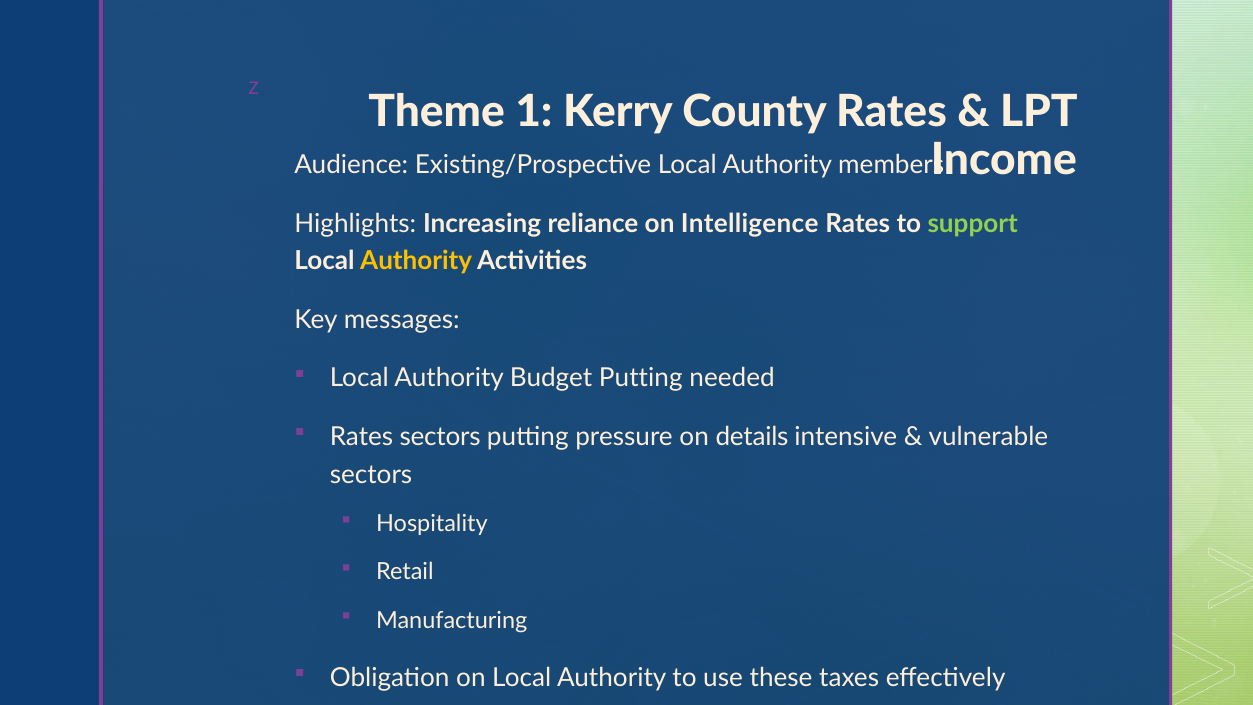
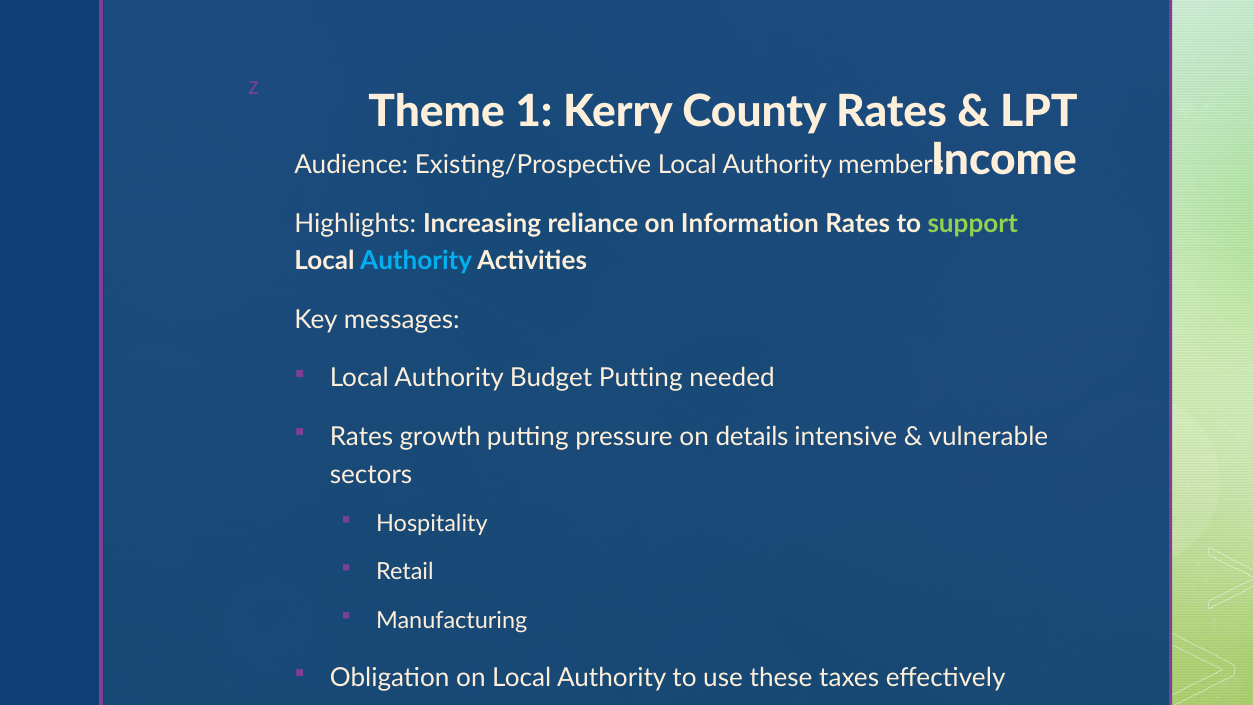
Intelligence: Intelligence -> Information (750, 224)
Authority colour: yellow -> light blue (416, 261)
Rates sectors: sectors -> growth (440, 437)
